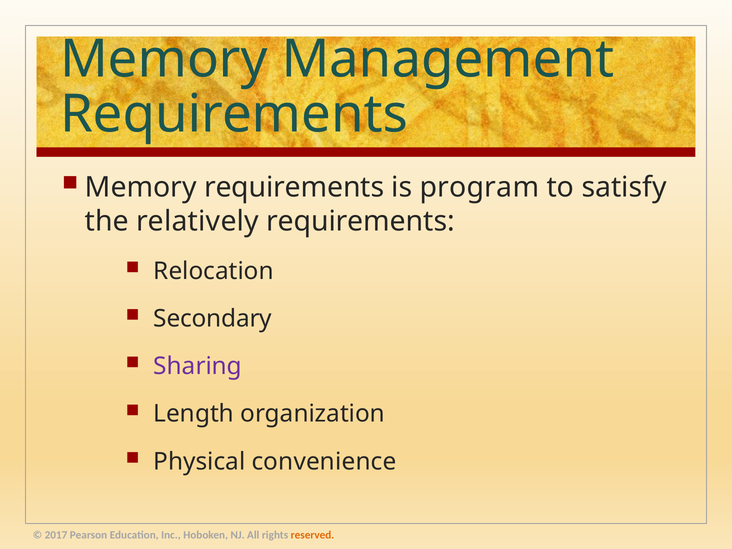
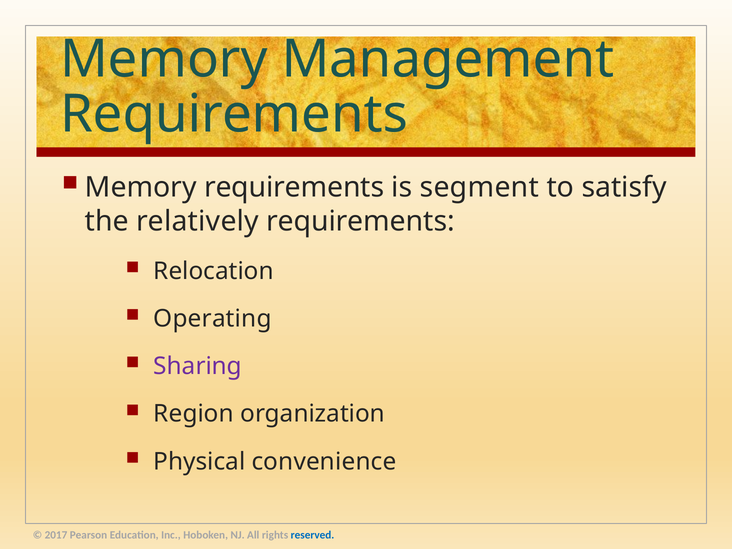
program: program -> segment (479, 187)
Secondary: Secondary -> Operating (213, 319)
Length: Length -> Region (194, 414)
reserved colour: orange -> blue (312, 535)
